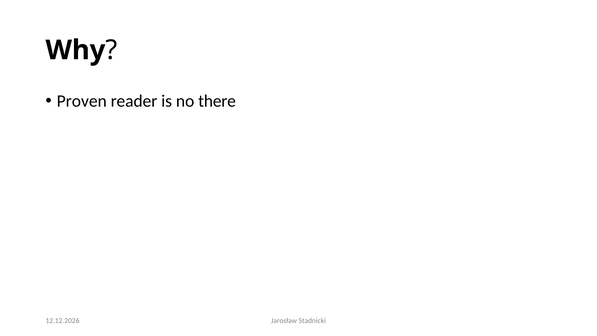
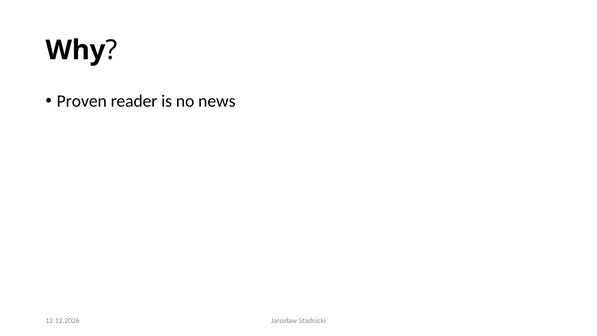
there: there -> news (217, 101)
